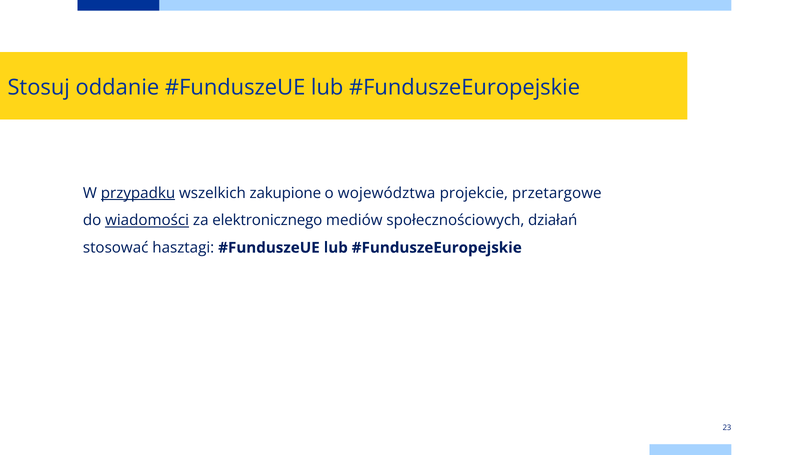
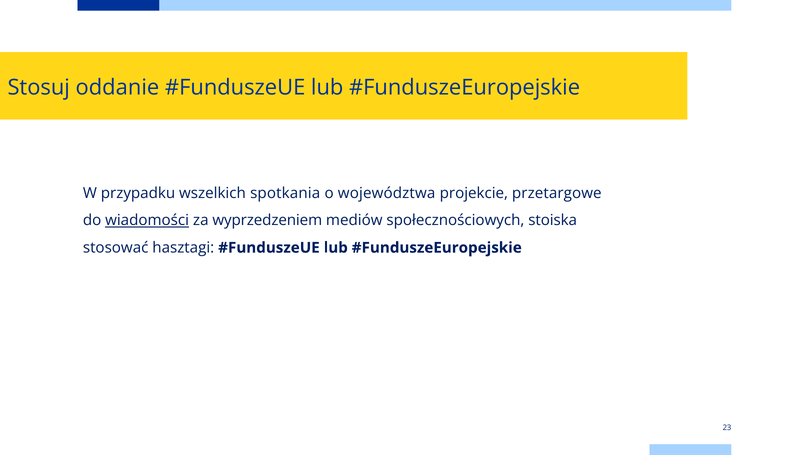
przypadku underline: present -> none (138, 193)
zakupione: zakupione -> spotkania (285, 193)
elektronicznego: elektronicznego -> wyprzedzeniem (267, 220)
działań: działań -> stoiska (553, 220)
